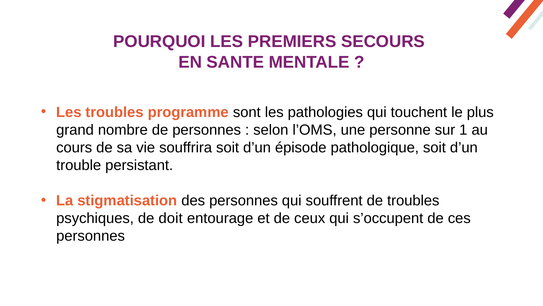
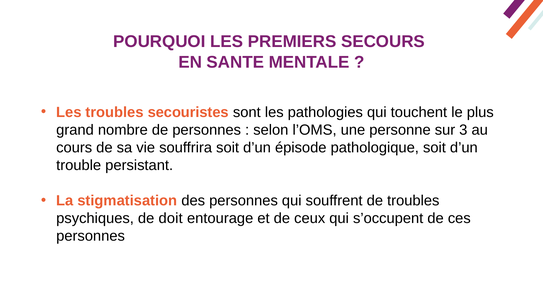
programme: programme -> secouristes (188, 112)
1: 1 -> 3 (463, 130)
